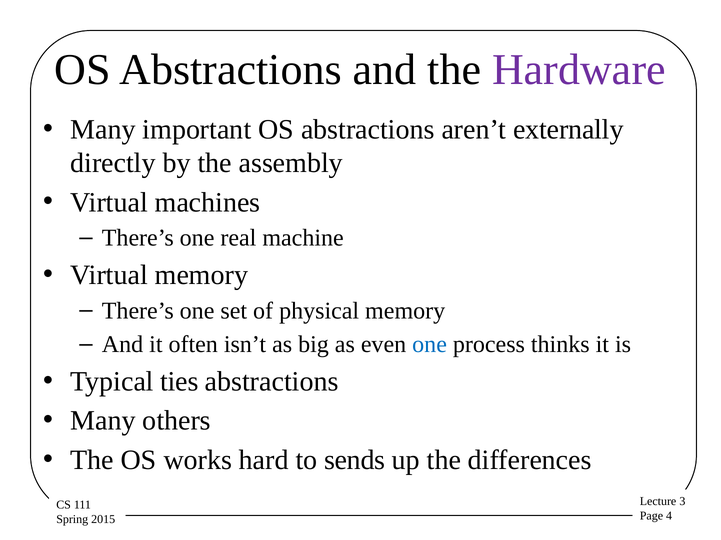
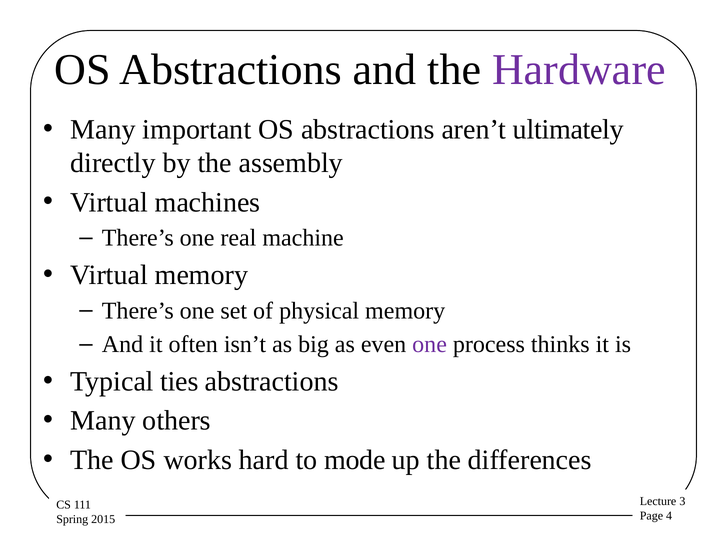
externally: externally -> ultimately (568, 130)
one colour: blue -> purple (430, 345)
sends: sends -> mode (355, 461)
